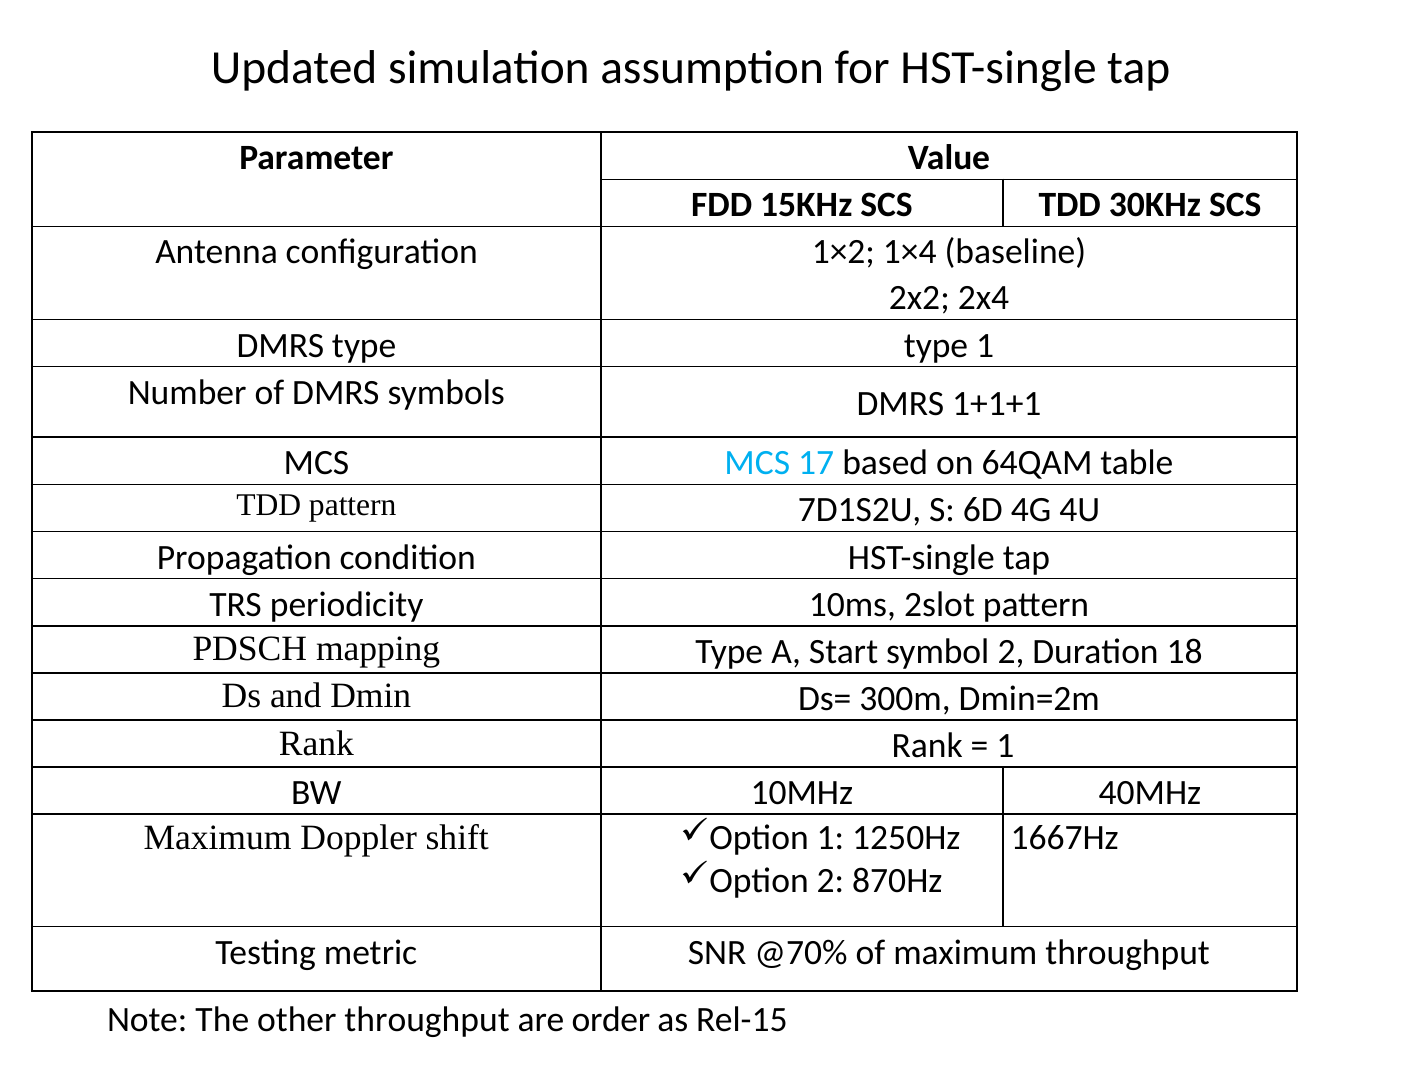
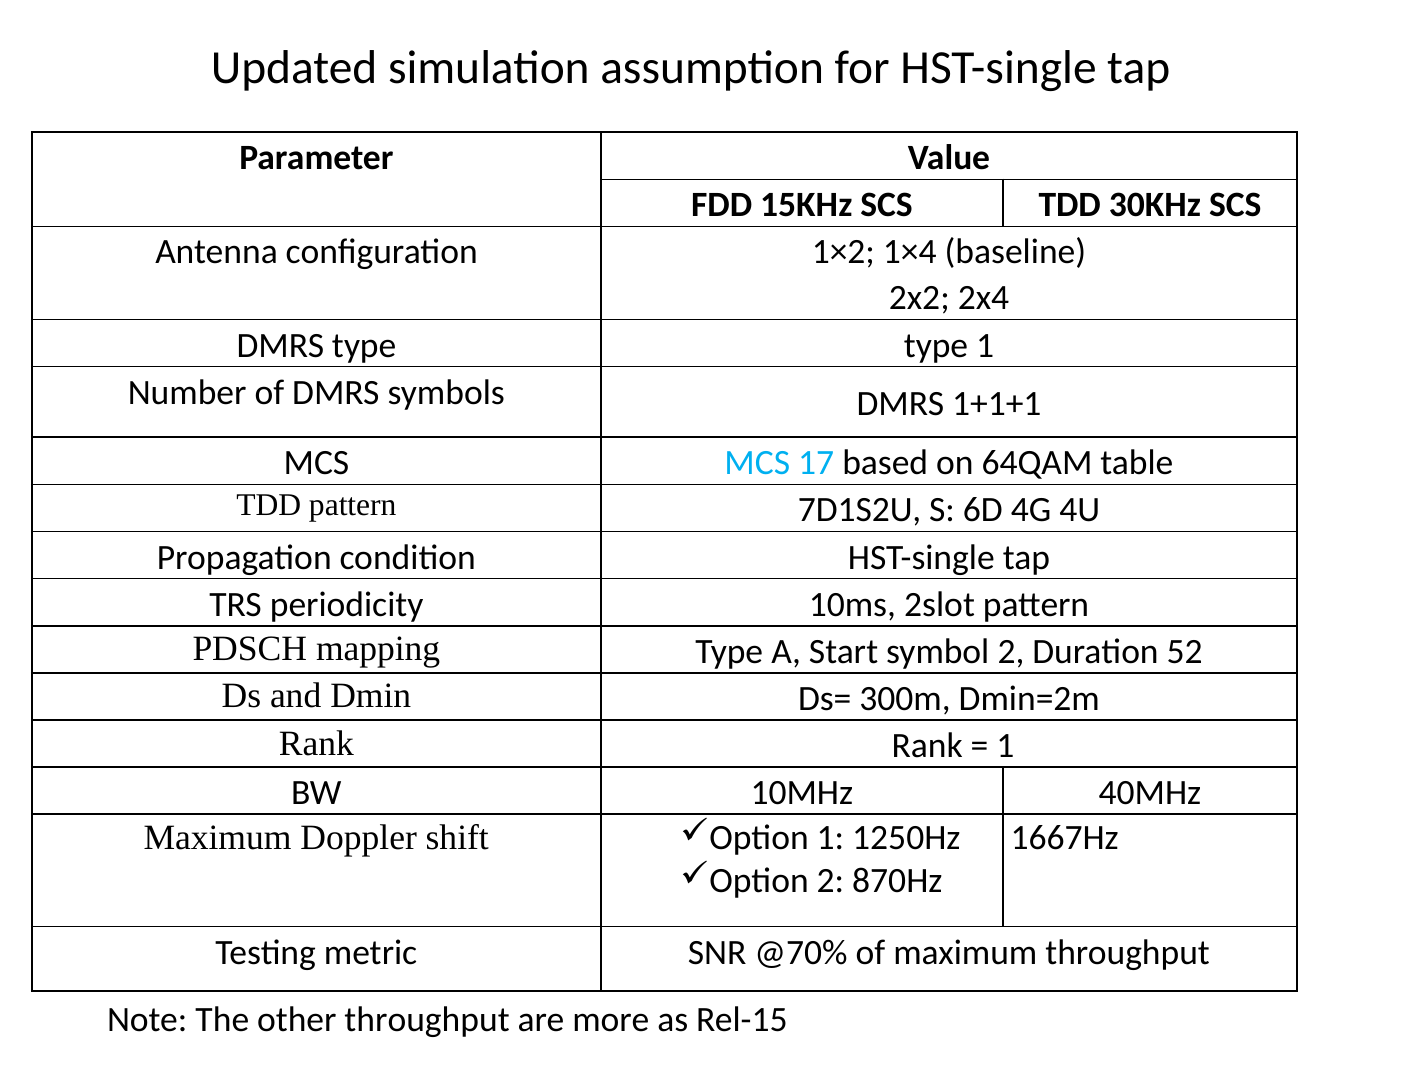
18: 18 -> 52 (1185, 652)
order: order -> more (611, 1020)
